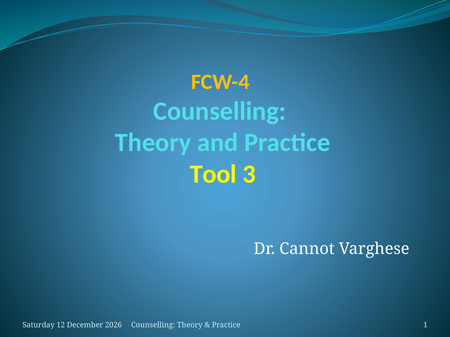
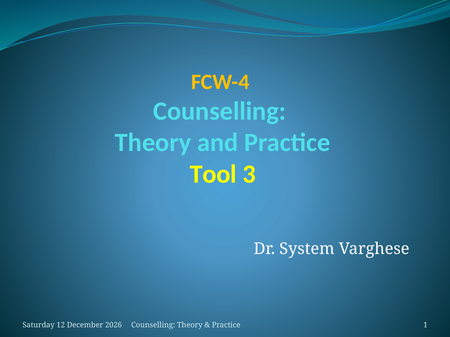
Cannot: Cannot -> System (307, 249)
